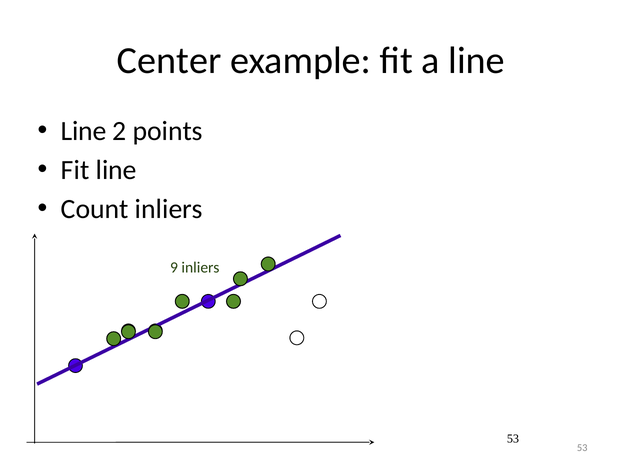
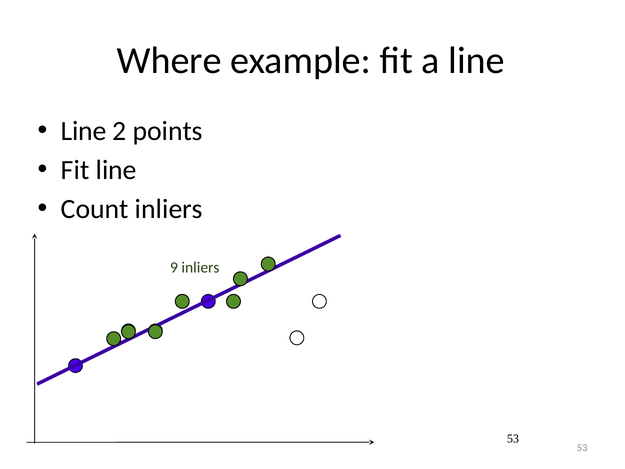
Center: Center -> Where (169, 61)
